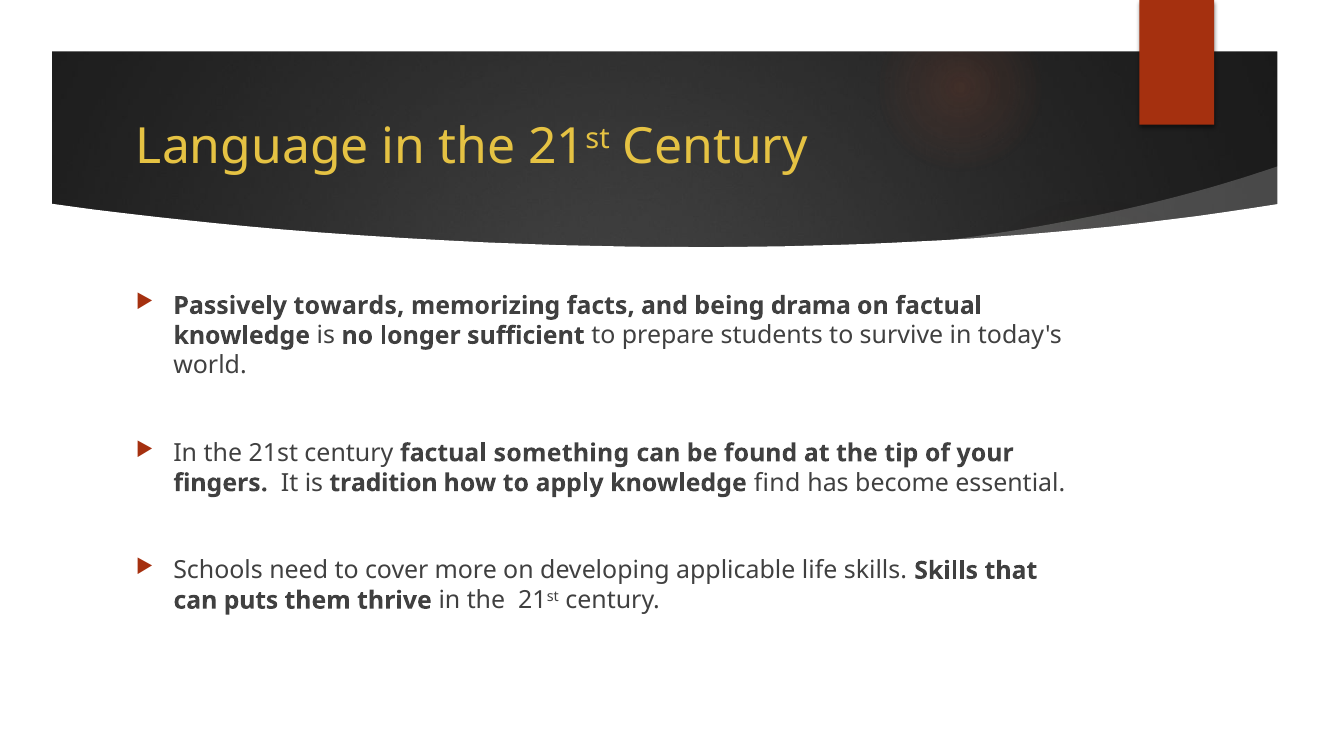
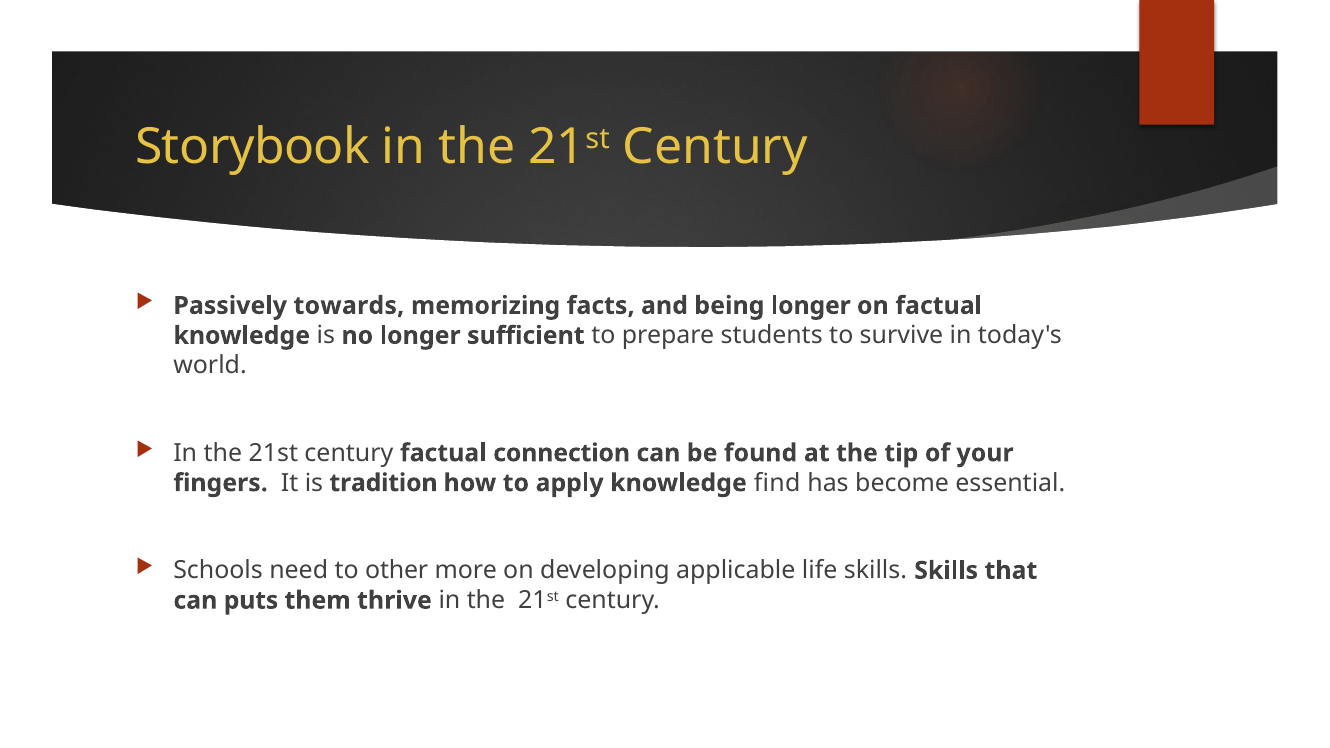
Language: Language -> Storybook (253, 147)
being drama: drama -> longer (811, 306)
something: something -> connection (562, 453)
cover: cover -> other (397, 571)
